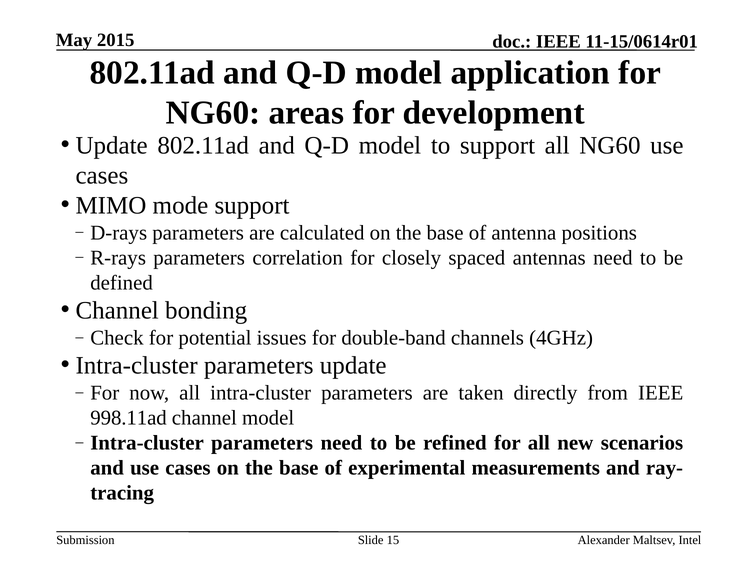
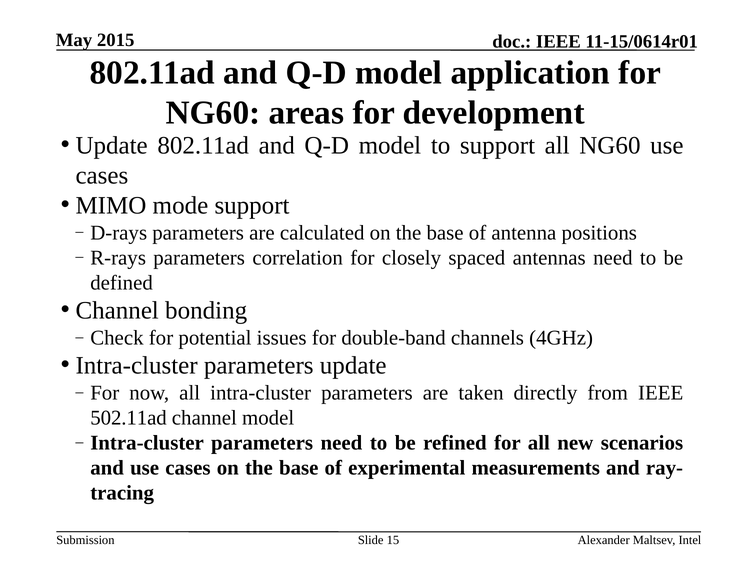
998.11ad: 998.11ad -> 502.11ad (129, 418)
